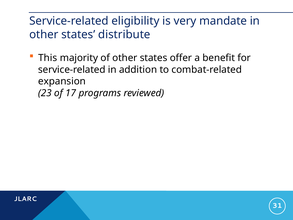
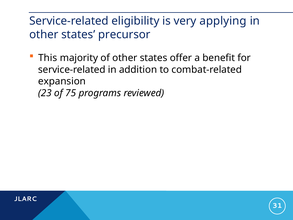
mandate: mandate -> applying (223, 21)
distribute: distribute -> precursor (124, 35)
17: 17 -> 75 (71, 93)
